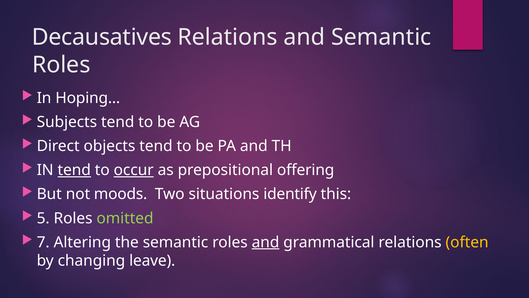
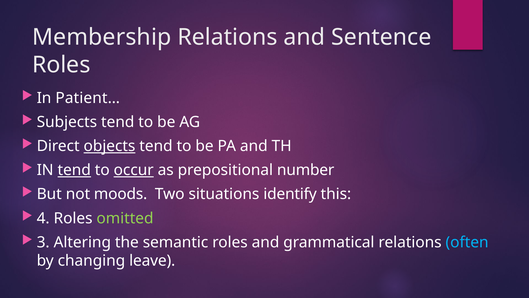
Decausatives: Decausatives -> Membership (102, 37)
and Semantic: Semantic -> Sentence (381, 37)
Hoping…: Hoping… -> Patient… (88, 98)
objects underline: none -> present (109, 146)
offering: offering -> number (306, 170)
5: 5 -> 4 (43, 218)
7: 7 -> 3 (43, 242)
and underline: present -> none (266, 242)
often colour: yellow -> light blue (467, 242)
